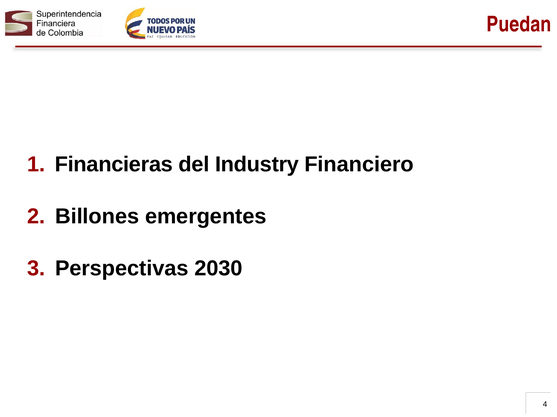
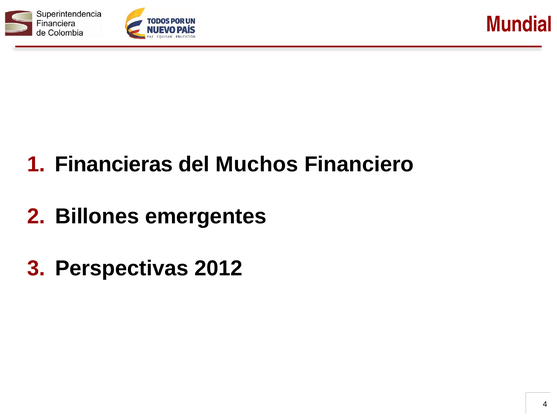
Puedan: Puedan -> Mundial (519, 24)
Industry: Industry -> Muchos (257, 165)
2030: 2030 -> 2012 (218, 269)
